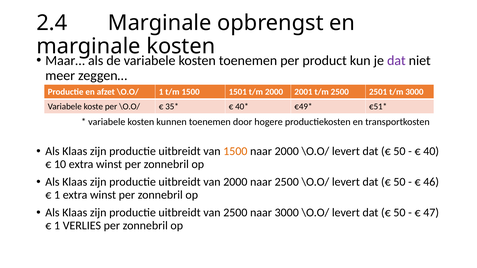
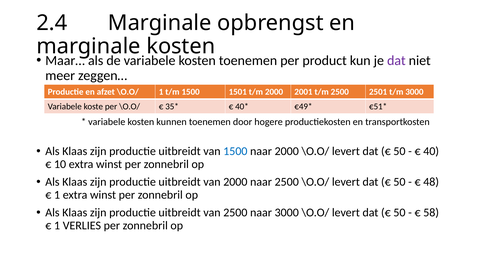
1500 colour: orange -> blue (235, 151)
46: 46 -> 48 (431, 182)
47: 47 -> 58 (431, 213)
